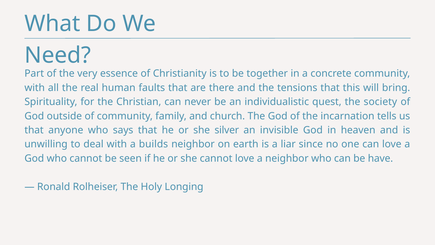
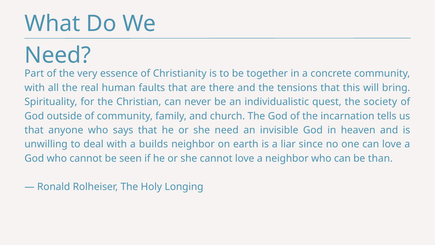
she silver: silver -> need (227, 130)
have: have -> than (380, 158)
